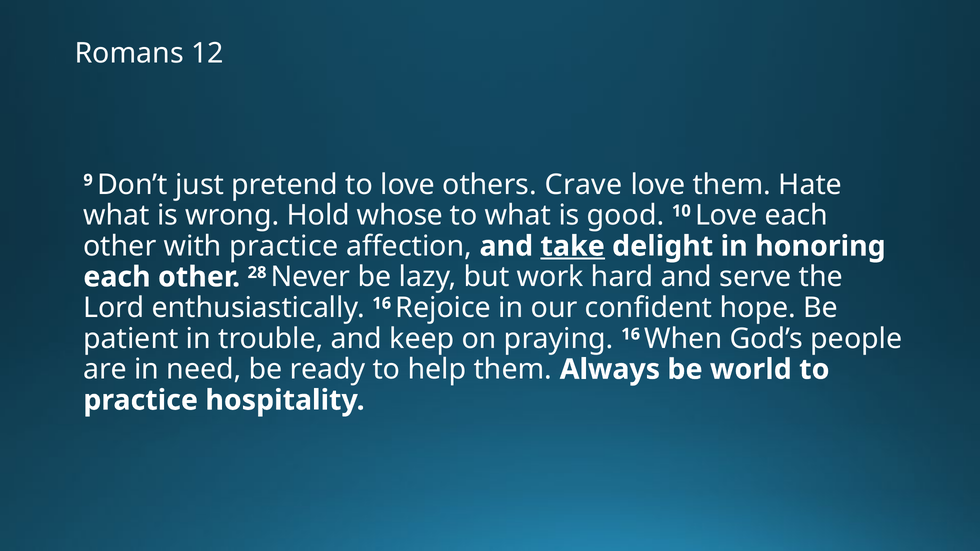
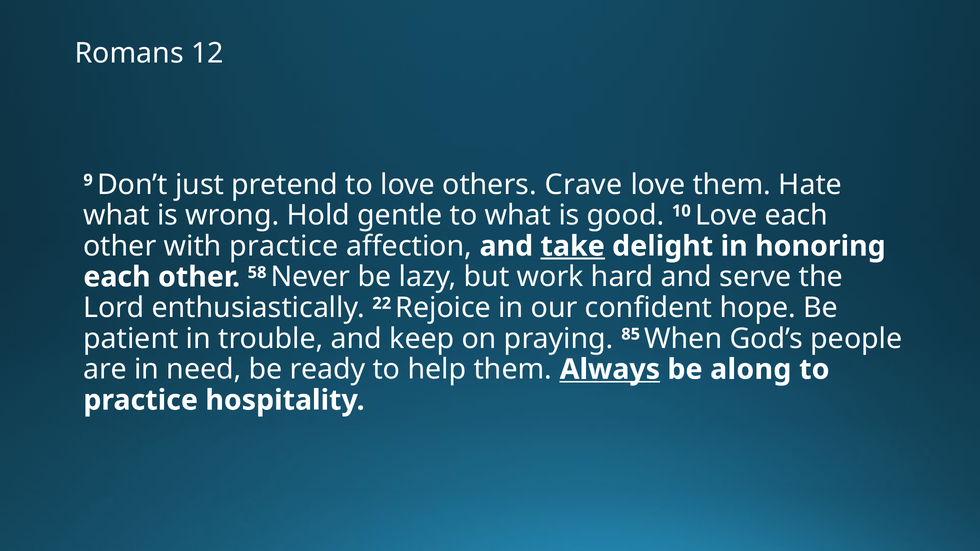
whose: whose -> gentle (400, 215)
28: 28 -> 58 (257, 273)
enthusiastically 16: 16 -> 22 (382, 303)
praying 16: 16 -> 85 (631, 334)
Always underline: none -> present (610, 370)
world: world -> along (751, 370)
